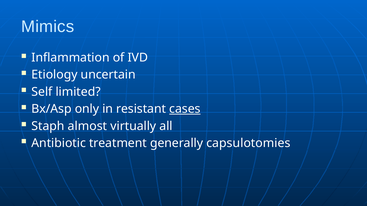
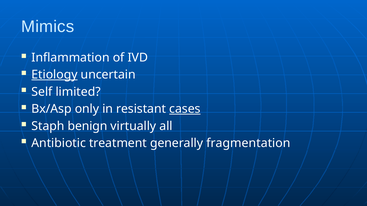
Etiology underline: none -> present (54, 75)
almost: almost -> benign (88, 126)
capsulotomies: capsulotomies -> fragmentation (248, 143)
